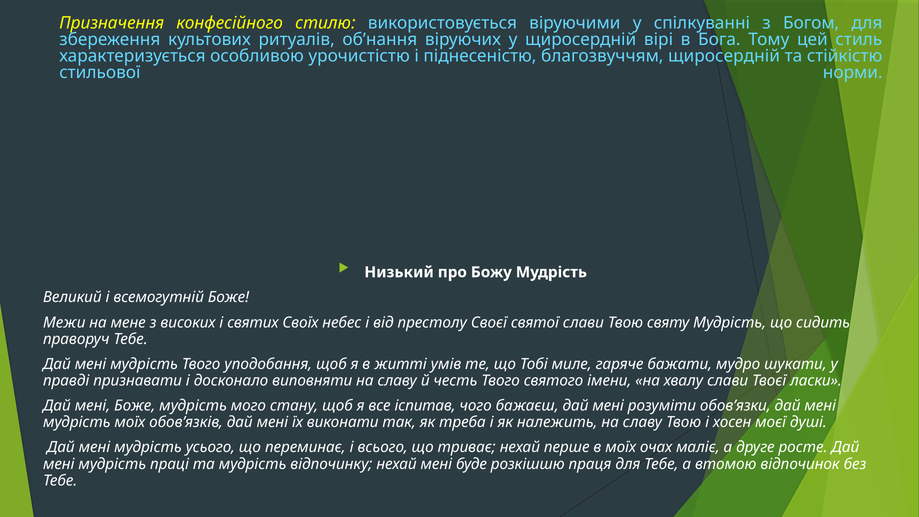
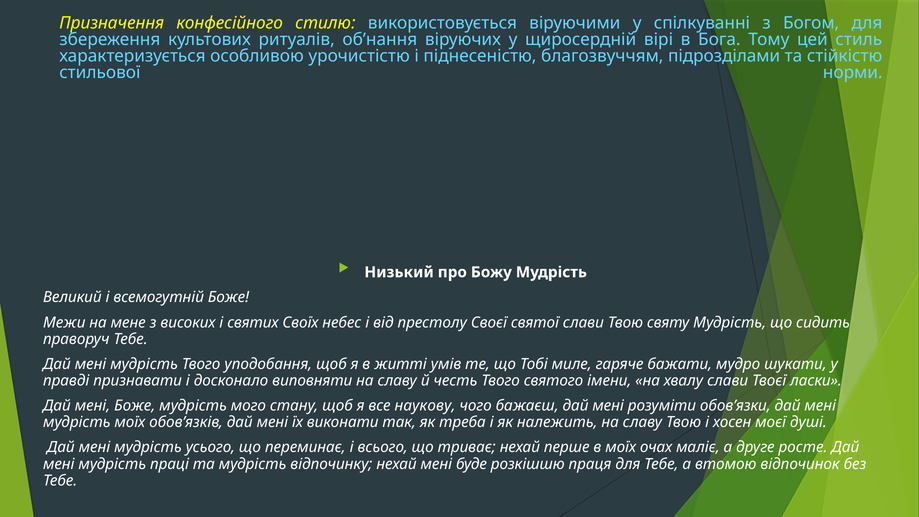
благозвуччям щиросердній: щиросердній -> підрозділами (724, 56)
іспитав: іспитав -> наукову (425, 406)
